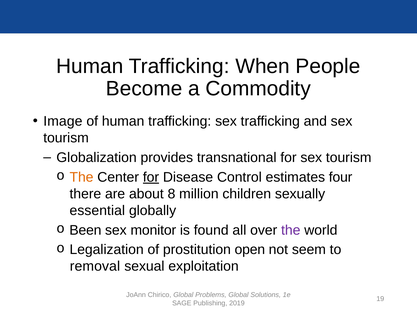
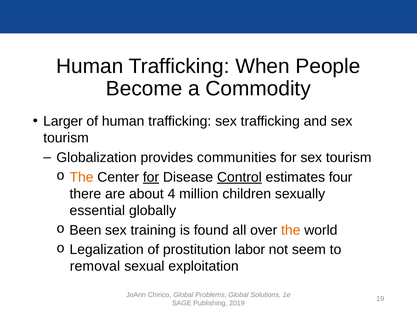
Image: Image -> Larger (63, 121)
transnational: transnational -> communities (237, 157)
Control underline: none -> present (239, 177)
8: 8 -> 4 (171, 194)
monitor: monitor -> training (153, 230)
the colour: purple -> orange (291, 230)
open: open -> labor (250, 249)
